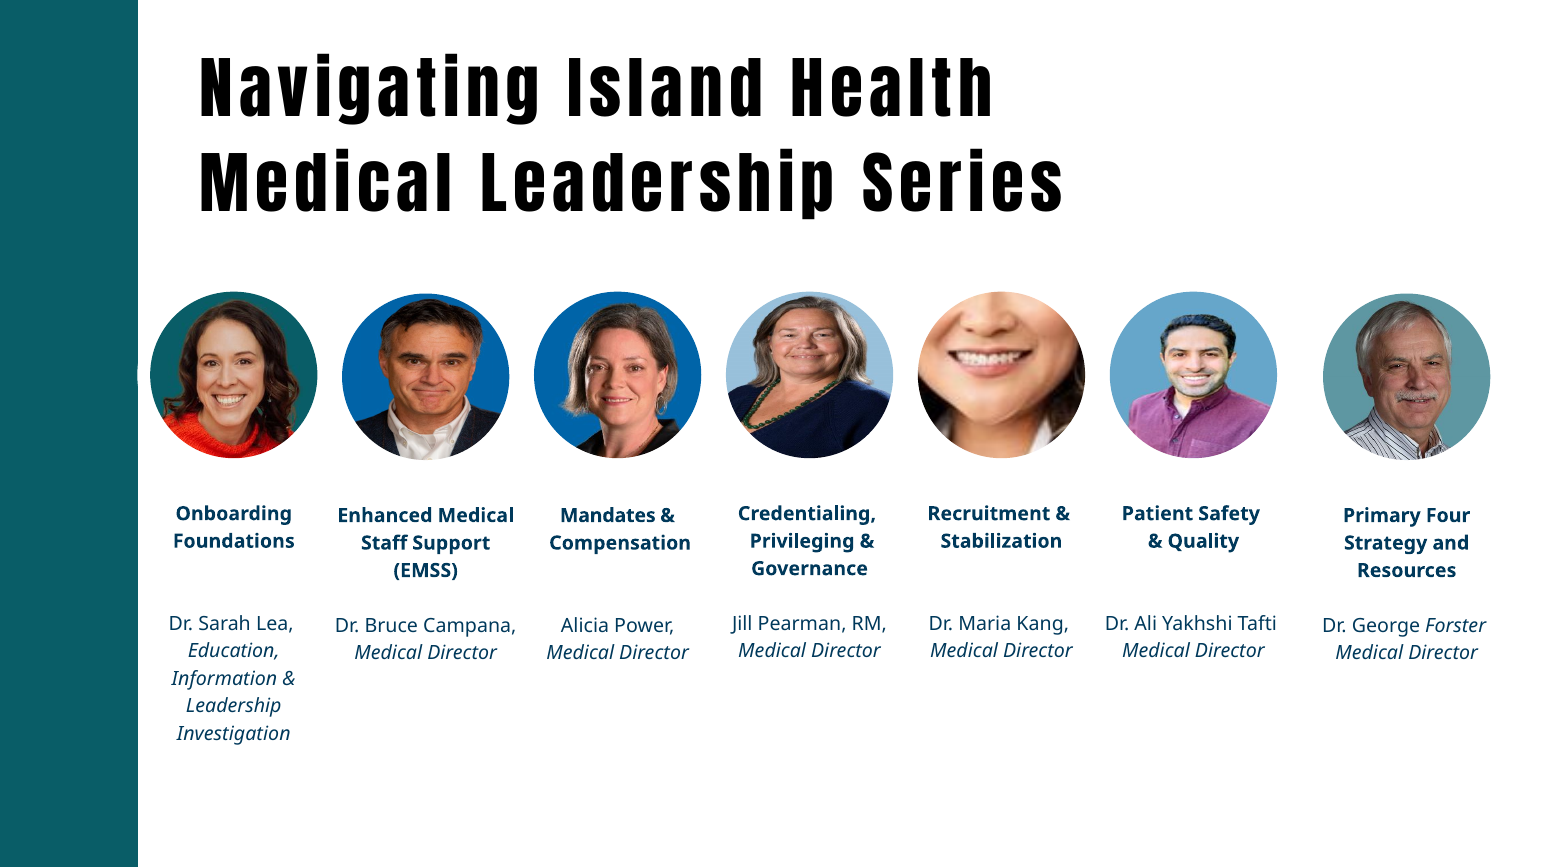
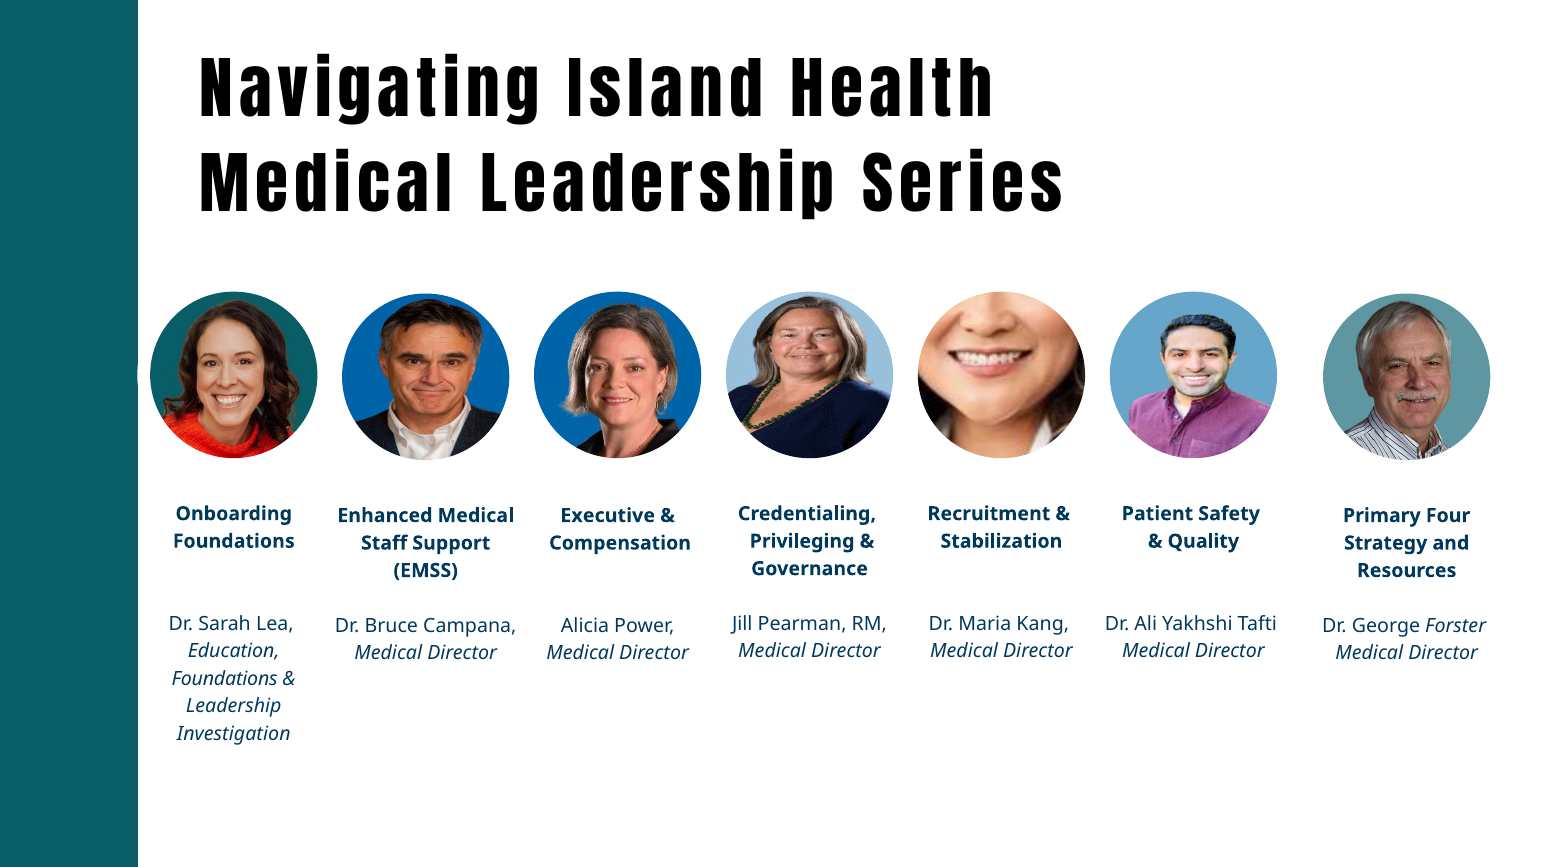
Mandates: Mandates -> Executive (608, 515)
Information: Information -> Foundations (225, 679)
